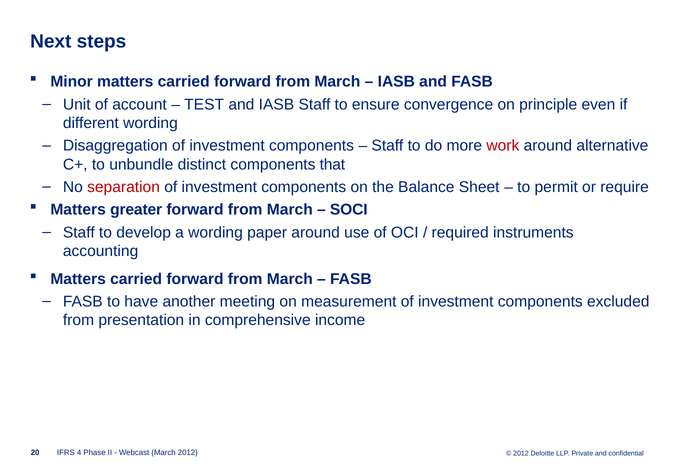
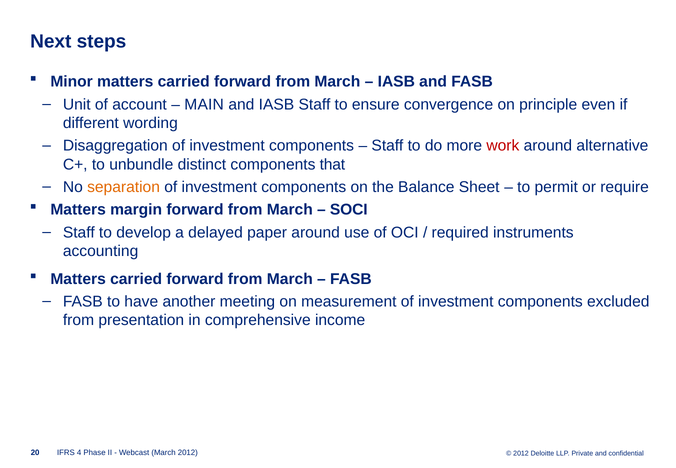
TEST: TEST -> MAIN (204, 104)
separation colour: red -> orange (124, 187)
greater: greater -> margin (136, 210)
a wording: wording -> delayed (216, 232)
